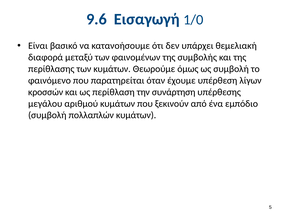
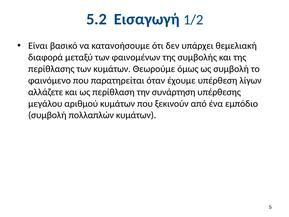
9.6: 9.6 -> 5.2 (96, 19)
1/0: 1/0 -> 1/2 (193, 20)
κροσσών: κροσσών -> αλλάζετε (46, 92)
